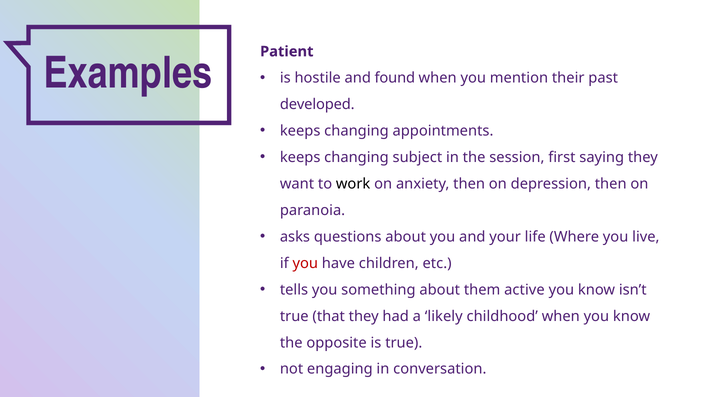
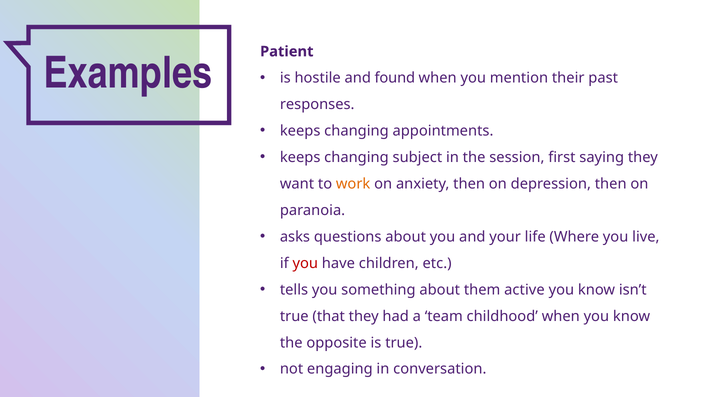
developed: developed -> responses (317, 104)
work colour: black -> orange (353, 184)
likely: likely -> team (444, 316)
